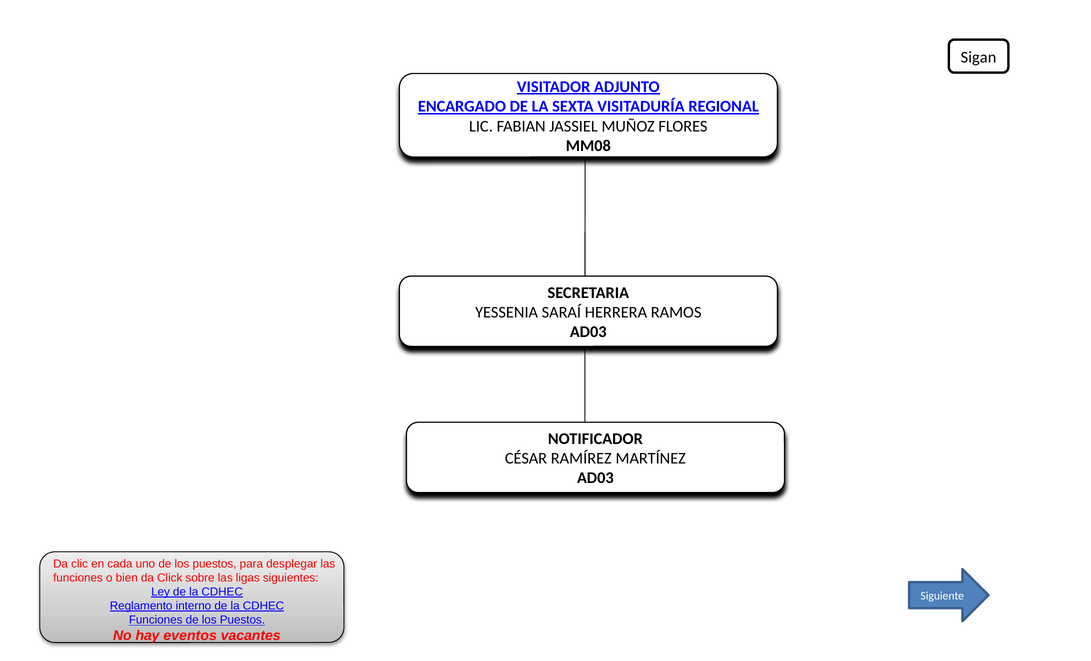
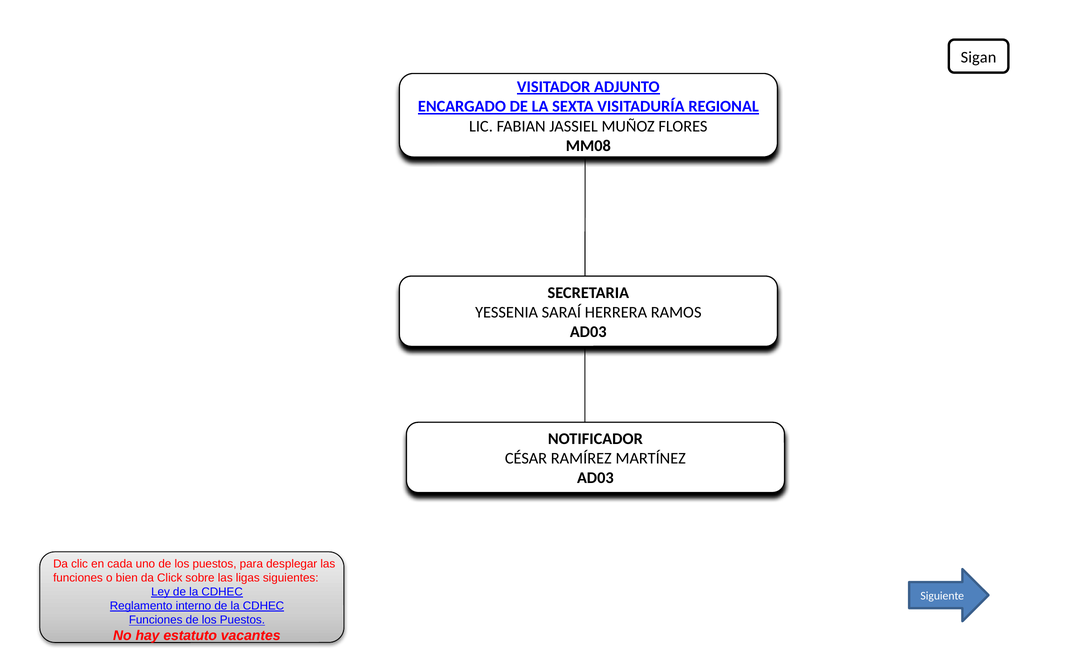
eventos: eventos -> estatuto (190, 636)
